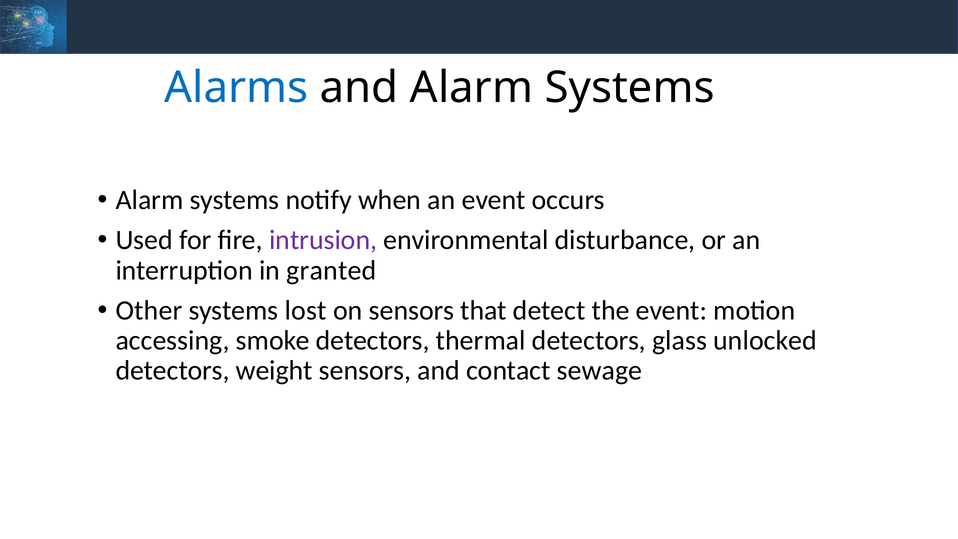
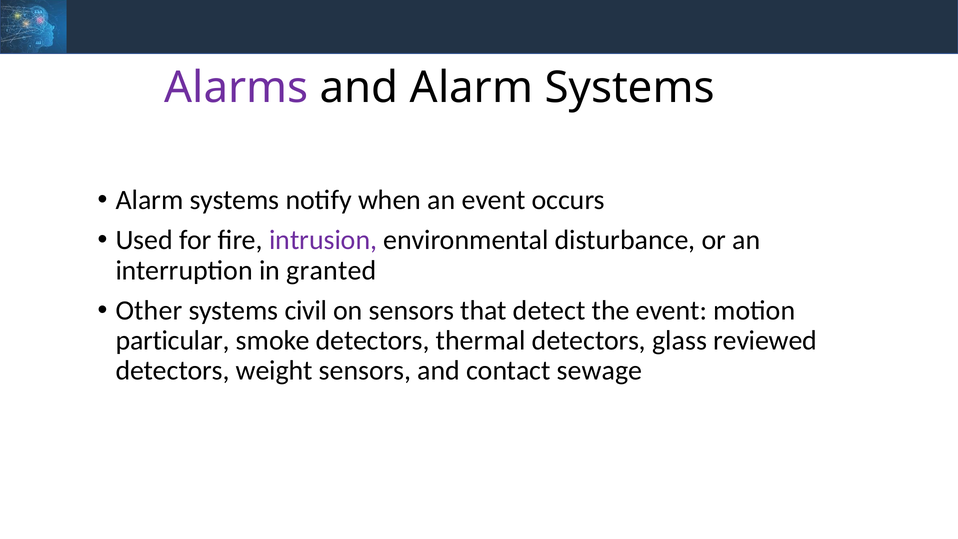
Alarms colour: blue -> purple (236, 88)
lost: lost -> civil (306, 310)
accessing: accessing -> particular (173, 341)
unlocked: unlocked -> reviewed (765, 341)
